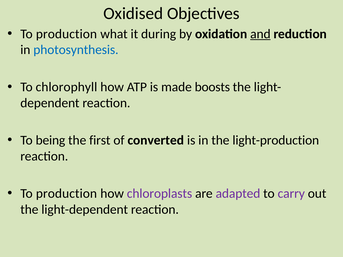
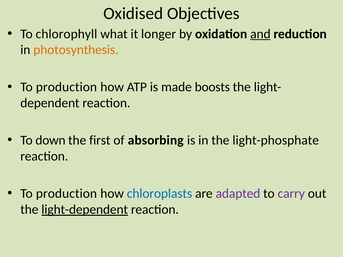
production: production -> chlorophyll (66, 34)
during: during -> longer (159, 34)
photosynthesis colour: blue -> orange (76, 50)
chlorophyll: chlorophyll -> production (66, 87)
being: being -> down (50, 140)
converted: converted -> absorbing (156, 140)
light-production: light-production -> light-phosphate (276, 140)
chloroplasts colour: purple -> blue (160, 194)
light-dependent underline: none -> present (85, 210)
